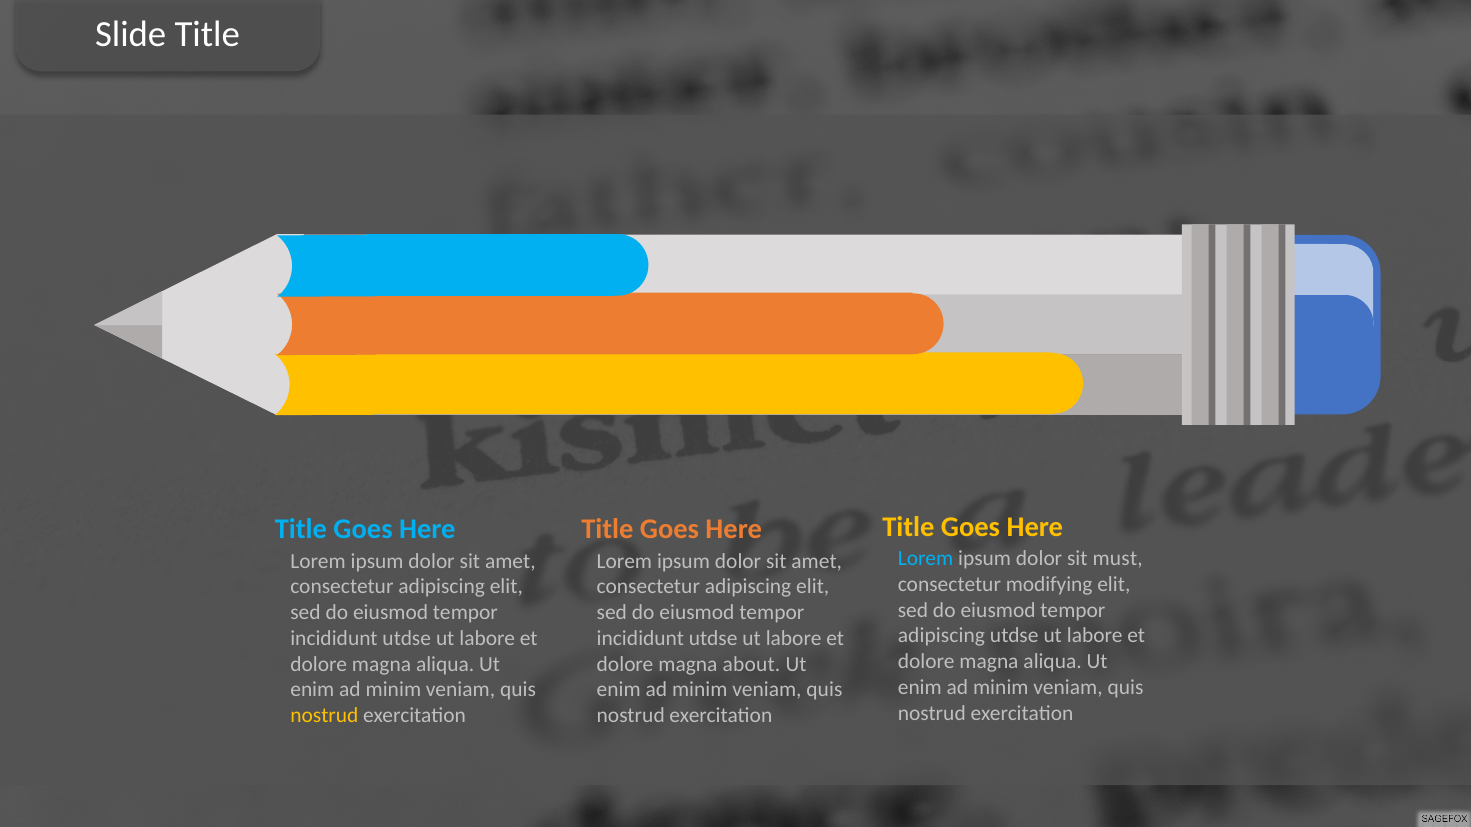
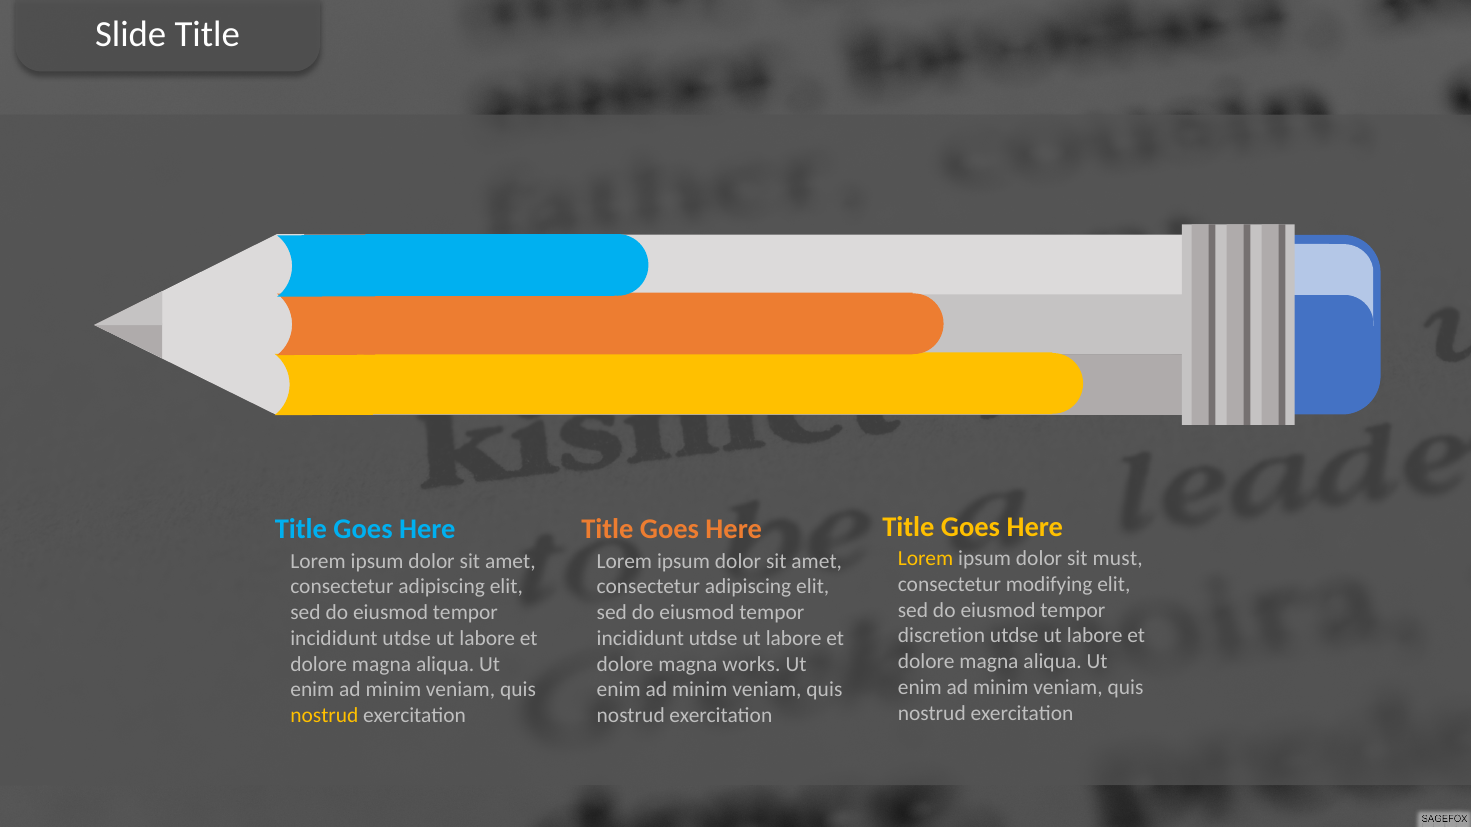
Lorem colour: light blue -> yellow (926, 559)
adipiscing: adipiscing -> discretion (941, 636)
about: about -> works (751, 664)
